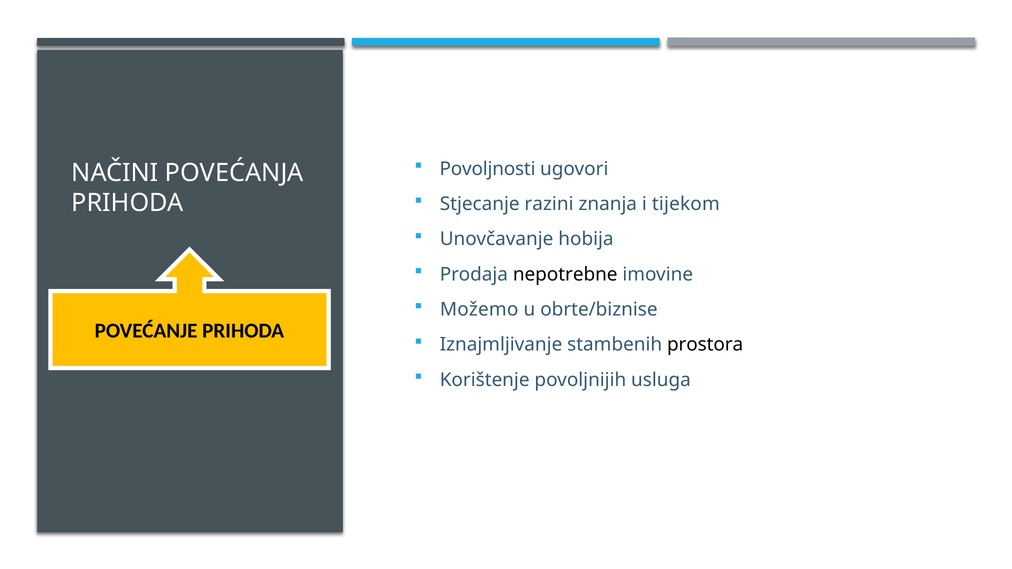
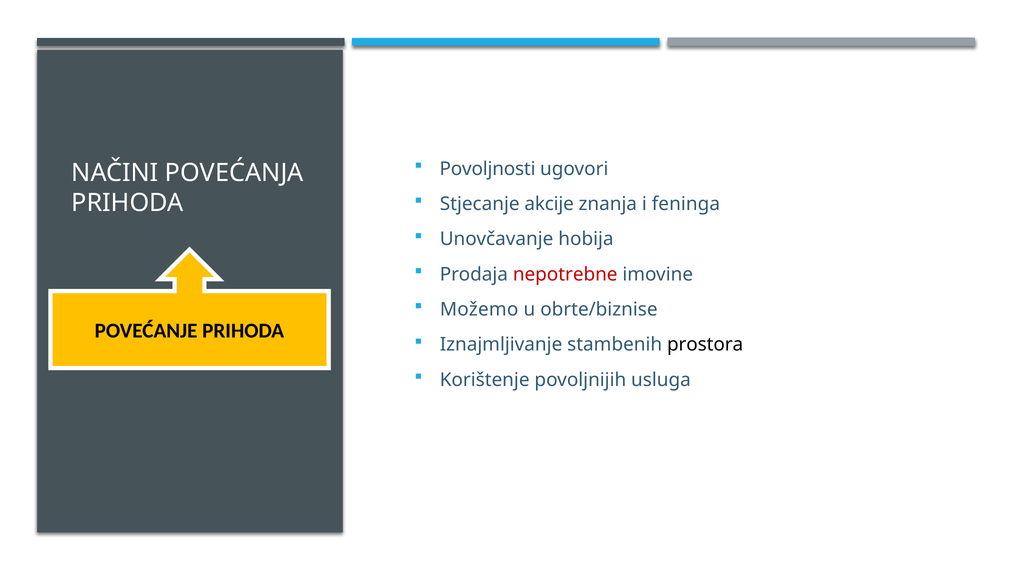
razini: razini -> akcije (549, 204)
tijekom: tijekom -> feninga (686, 204)
nepotrebne colour: black -> red (565, 275)
